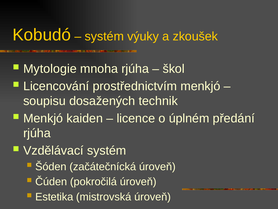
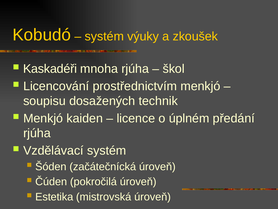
Mytologie: Mytologie -> Kaskadéři (50, 69)
